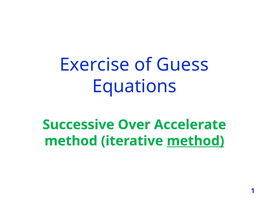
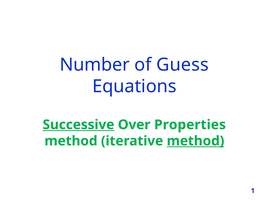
Exercise: Exercise -> Number (95, 65)
Successive underline: none -> present (78, 125)
Accelerate: Accelerate -> Properties (190, 125)
